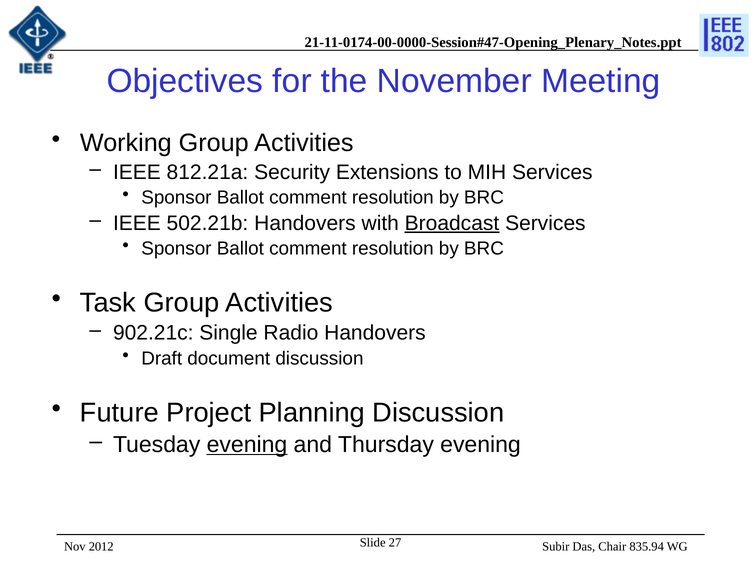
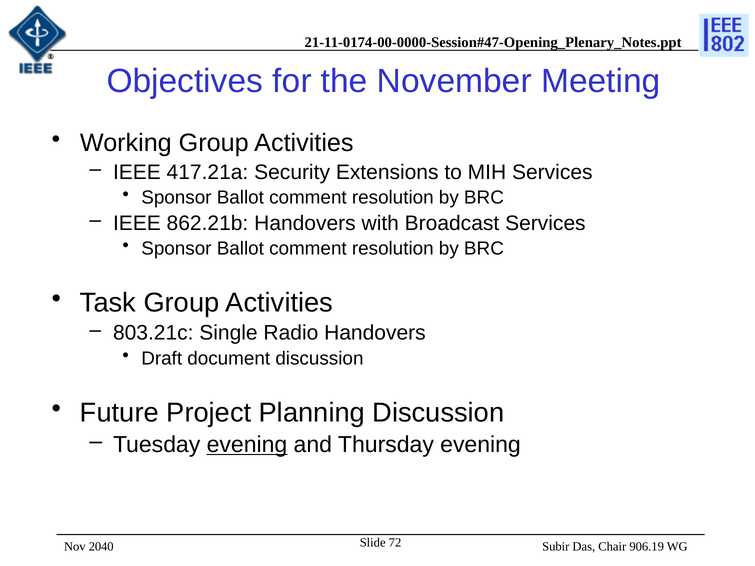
812.21a: 812.21a -> 417.21a (207, 172)
502.21b: 502.21b -> 862.21b (207, 223)
Broadcast underline: present -> none (452, 223)
902.21c: 902.21c -> 803.21c (153, 333)
27: 27 -> 72 (395, 543)
835.94: 835.94 -> 906.19 (647, 547)
2012: 2012 -> 2040 (101, 547)
